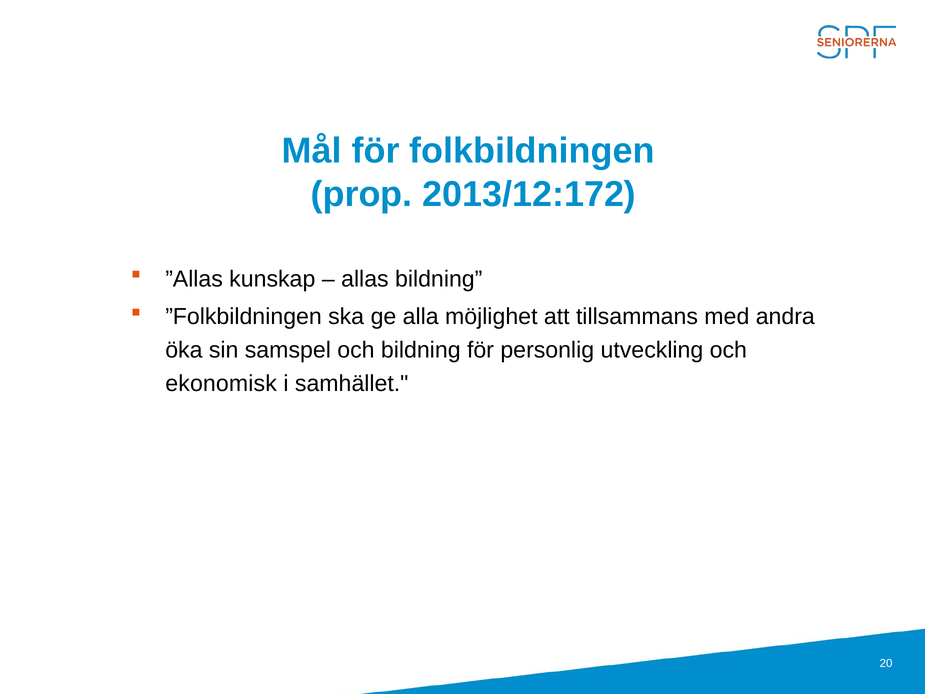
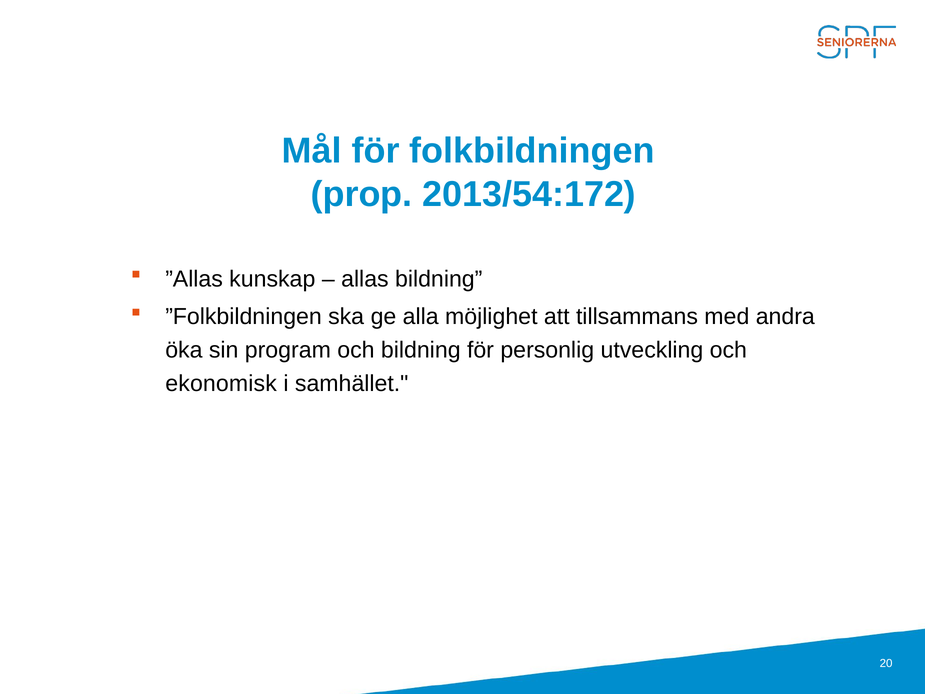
2013/12:172: 2013/12:172 -> 2013/54:172 (529, 194)
samspel: samspel -> program (288, 350)
